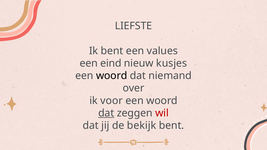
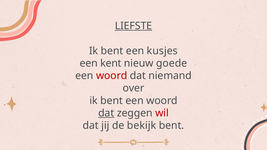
LIEFSTE underline: none -> present (133, 26)
values: values -> kusjes (162, 51)
eind: eind -> kent (111, 63)
kusjes: kusjes -> goede (172, 63)
woord colour: black -> red (112, 76)
voor: voor -> bent (112, 101)
